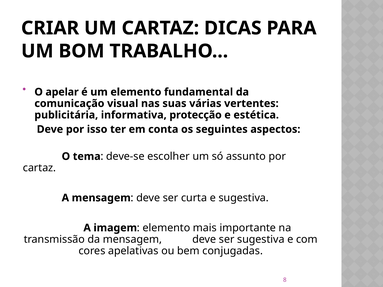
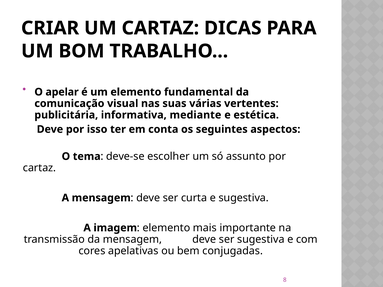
protecção: protecção -> mediante (195, 115)
